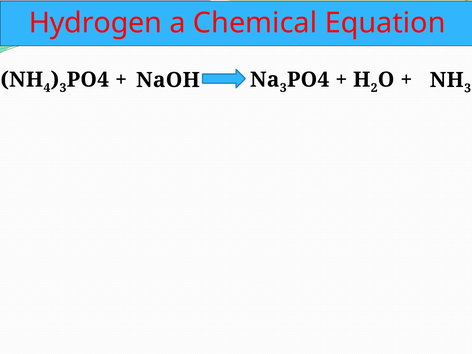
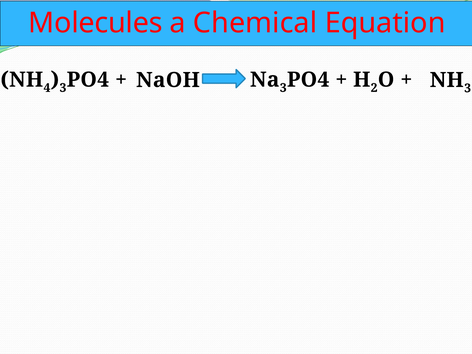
Hydrogen: Hydrogen -> Molecules (95, 23)
